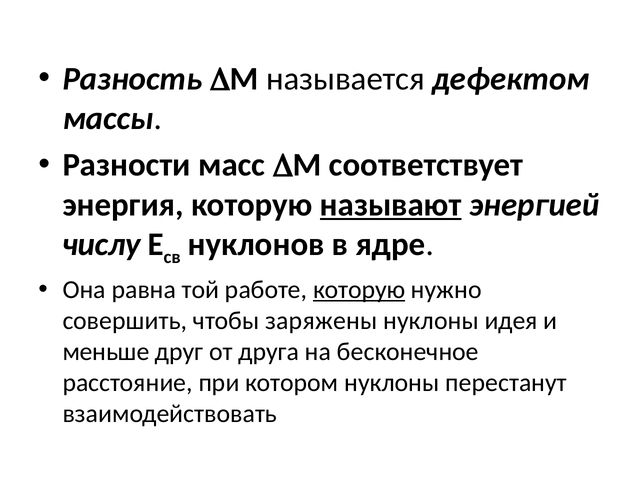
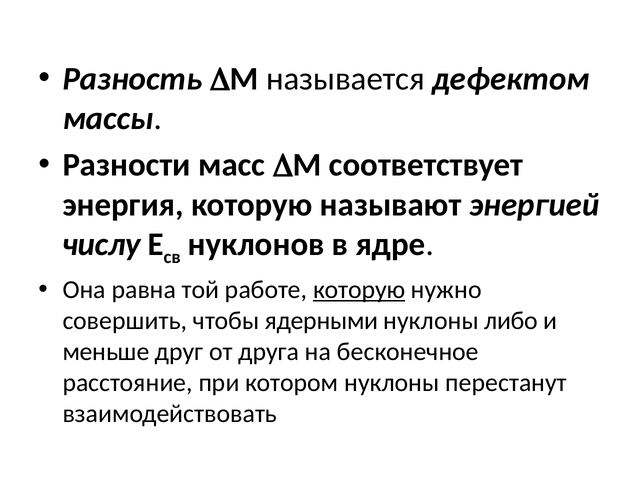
называют underline: present -> none (391, 205)
заряжены: заряжены -> ядерными (322, 321)
идея: идея -> либо (511, 321)
